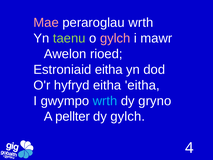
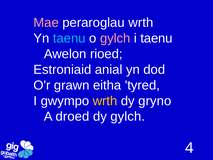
taenu colour: light green -> light blue (69, 38)
i mawr: mawr -> taenu (156, 38)
Estroniaid eitha: eitha -> anial (109, 69)
hyfryd: hyfryd -> grawn (72, 85)
eitha eitha: eitha -> tyred (142, 85)
wrth colour: light blue -> yellow (105, 101)
pellter: pellter -> droed (72, 116)
